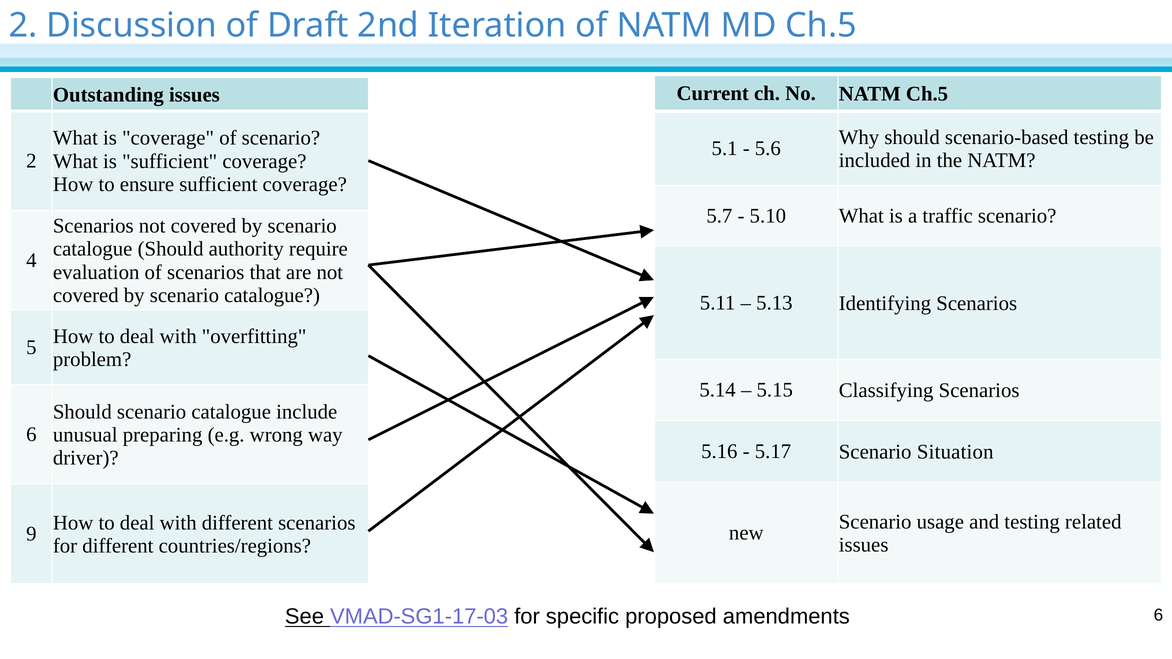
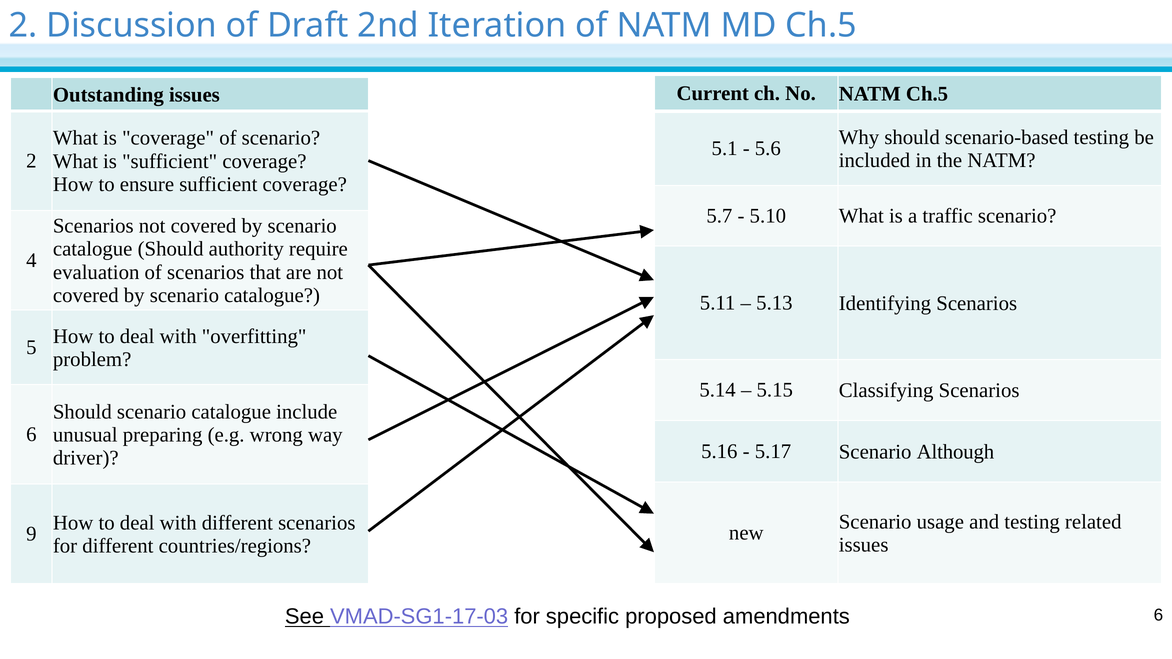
Situation: Situation -> Although (955, 452)
